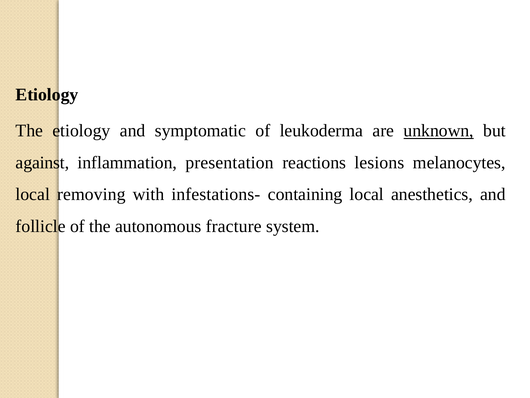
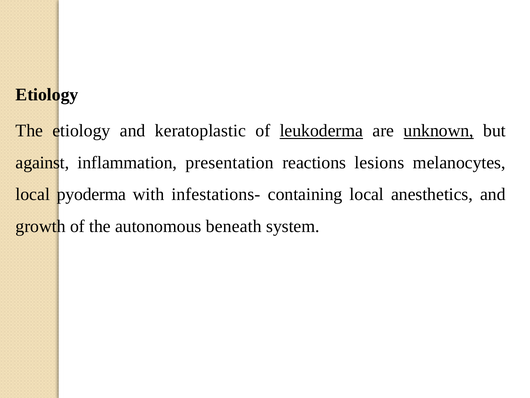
symptomatic: symptomatic -> keratoplastic (200, 131)
leukoderma underline: none -> present (321, 131)
removing: removing -> pyoderma (91, 194)
follicle: follicle -> growth (41, 226)
fracture: fracture -> beneath (234, 226)
